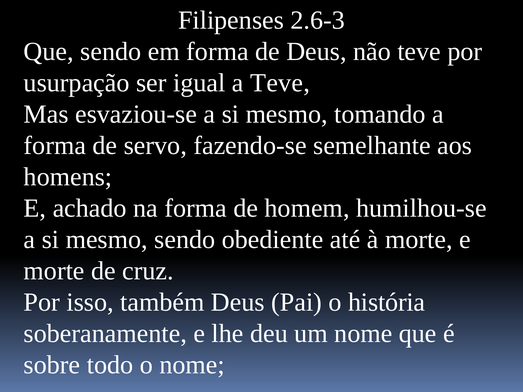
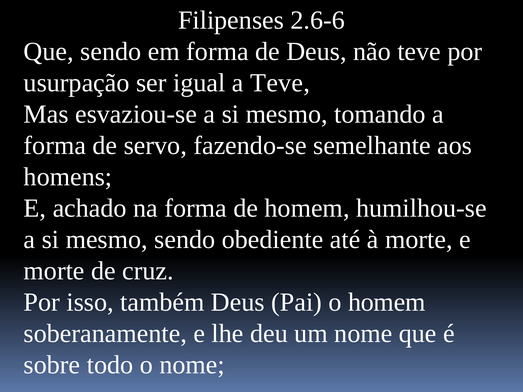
2.6-3: 2.6-3 -> 2.6-6 (318, 20)
o história: história -> homem (387, 303)
